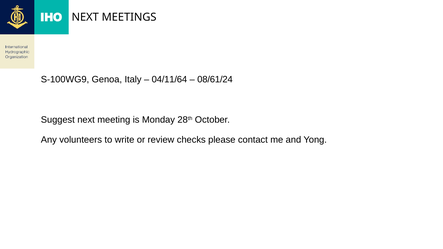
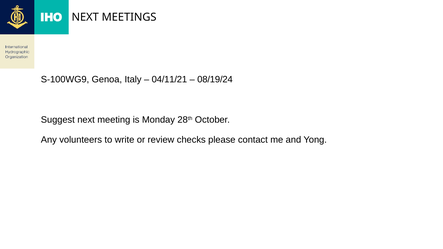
04/11/64: 04/11/64 -> 04/11/21 (169, 80)
08/61/24: 08/61/24 -> 08/19/24 (215, 80)
